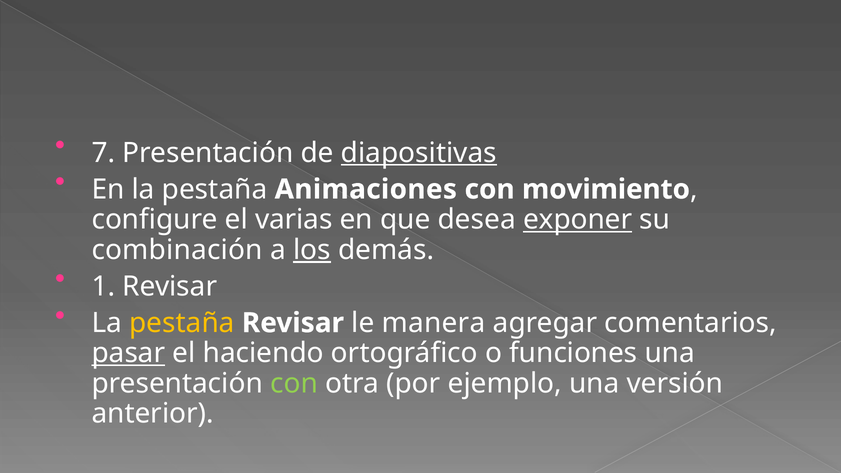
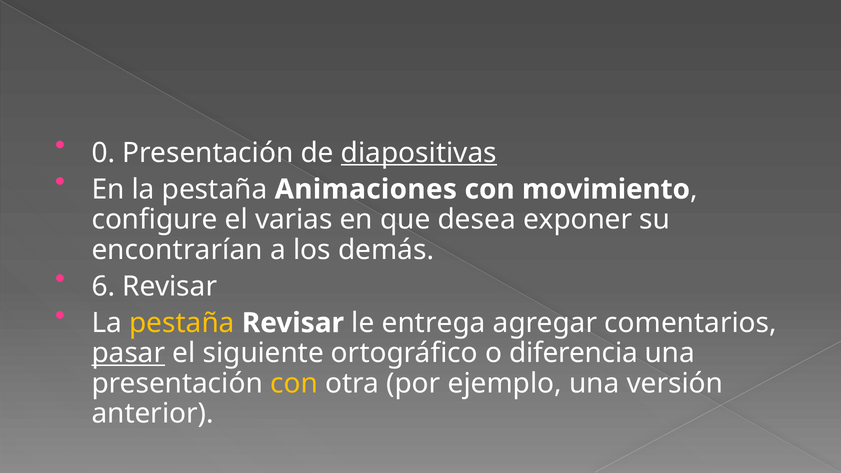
7: 7 -> 0 (103, 153)
exponer underline: present -> none (578, 220)
combinación: combinación -> encontrarían (177, 250)
los underline: present -> none (312, 250)
1: 1 -> 6 (103, 286)
manera: manera -> entrega (434, 323)
haciendo: haciendo -> siguiente (263, 353)
funciones: funciones -> diferencia (574, 353)
con colour: light green -> yellow (294, 384)
